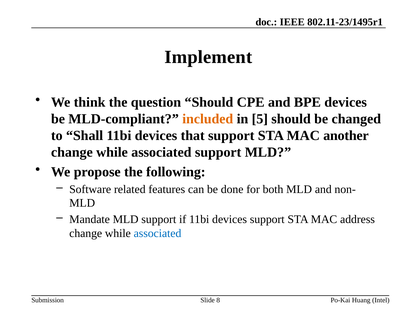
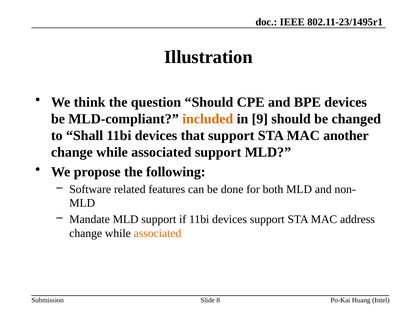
Implement: Implement -> Illustration (208, 57)
5: 5 -> 9 (260, 119)
associated colour: blue -> orange (157, 233)
